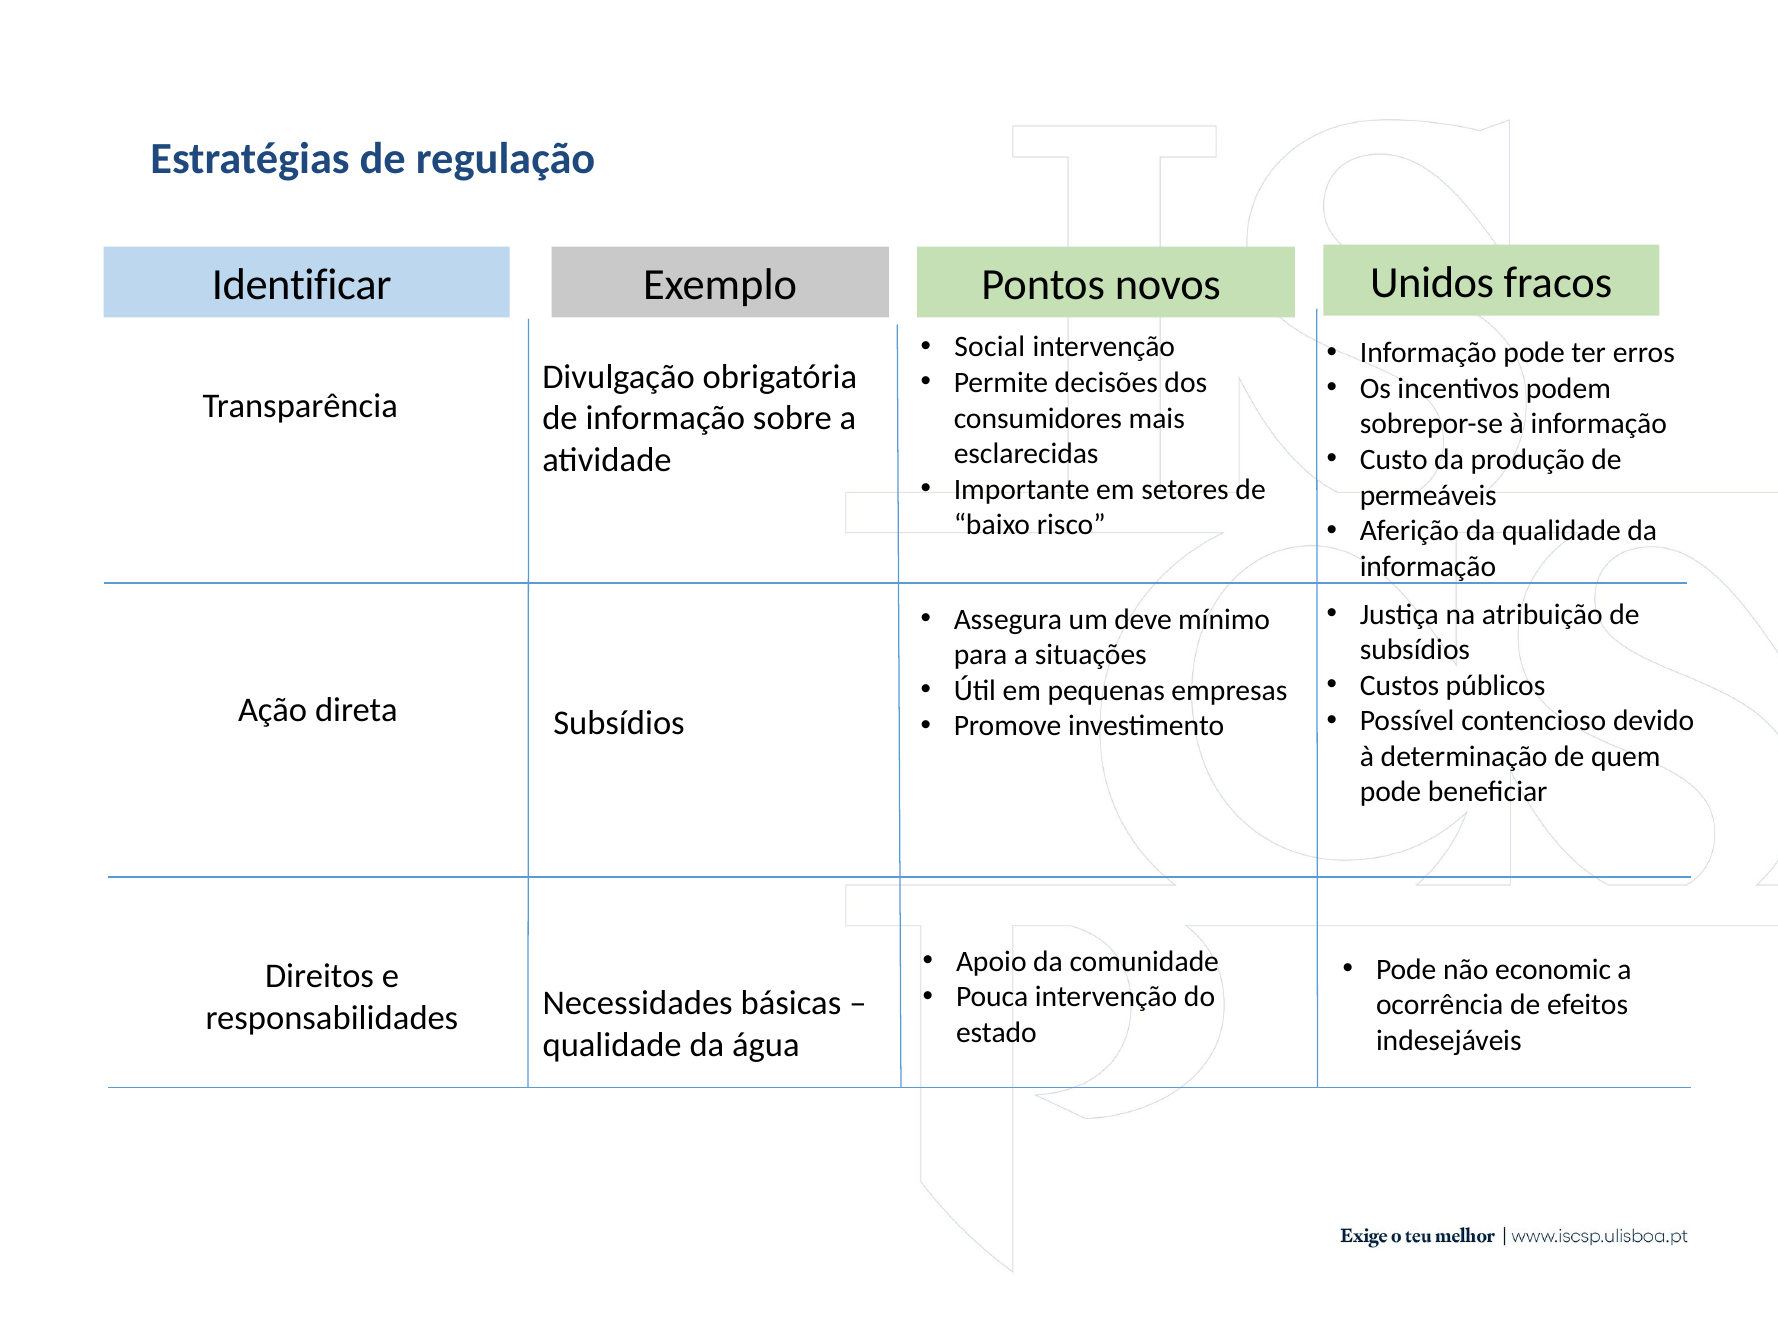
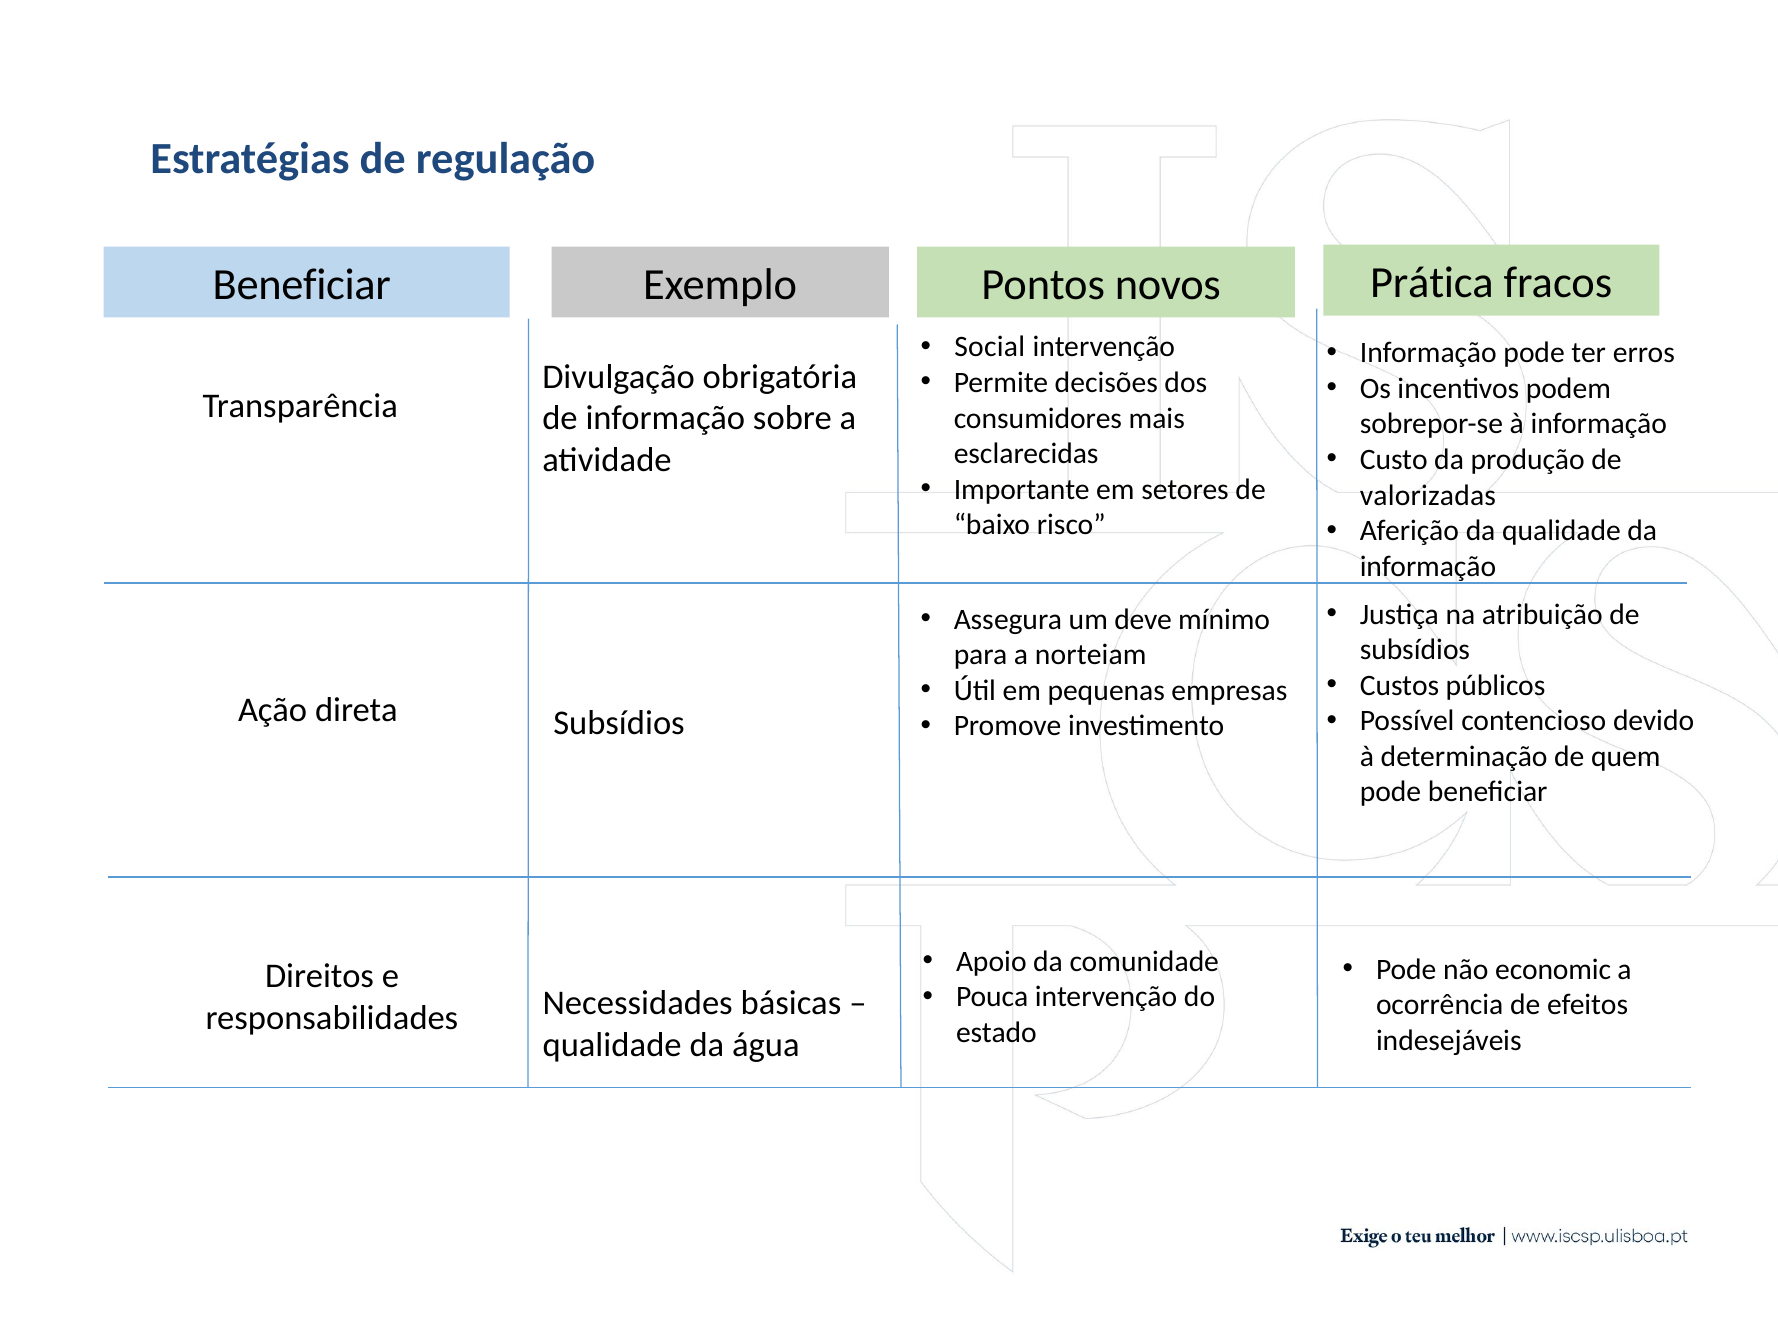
Unidos: Unidos -> Prática (1432, 283)
Identificar: Identificar -> Beneficiar (302, 285)
permeáveis: permeáveis -> valorizadas (1428, 495)
situações: situações -> norteiam (1091, 655)
